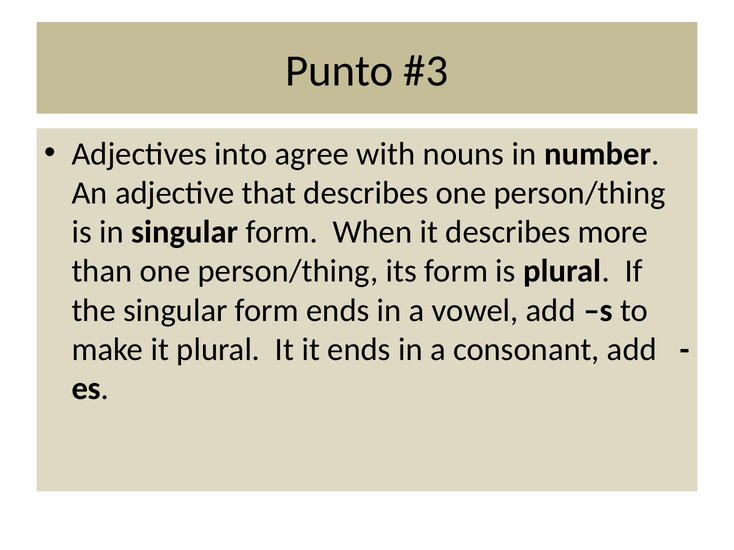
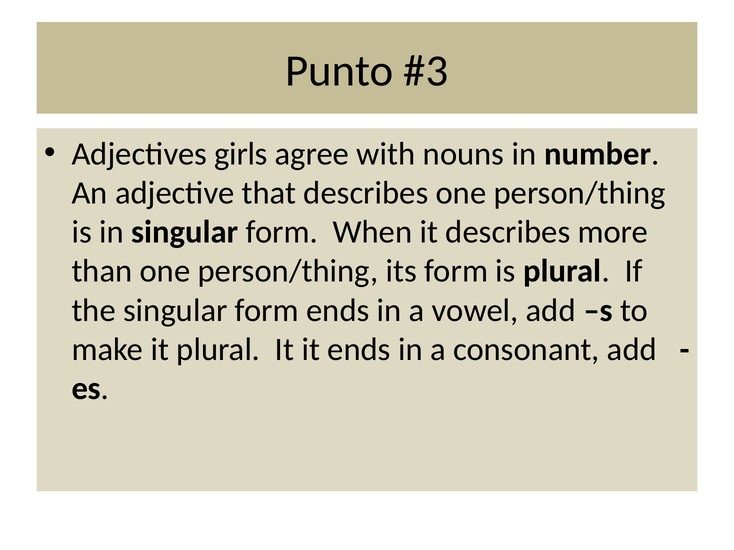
into: into -> girls (241, 154)
